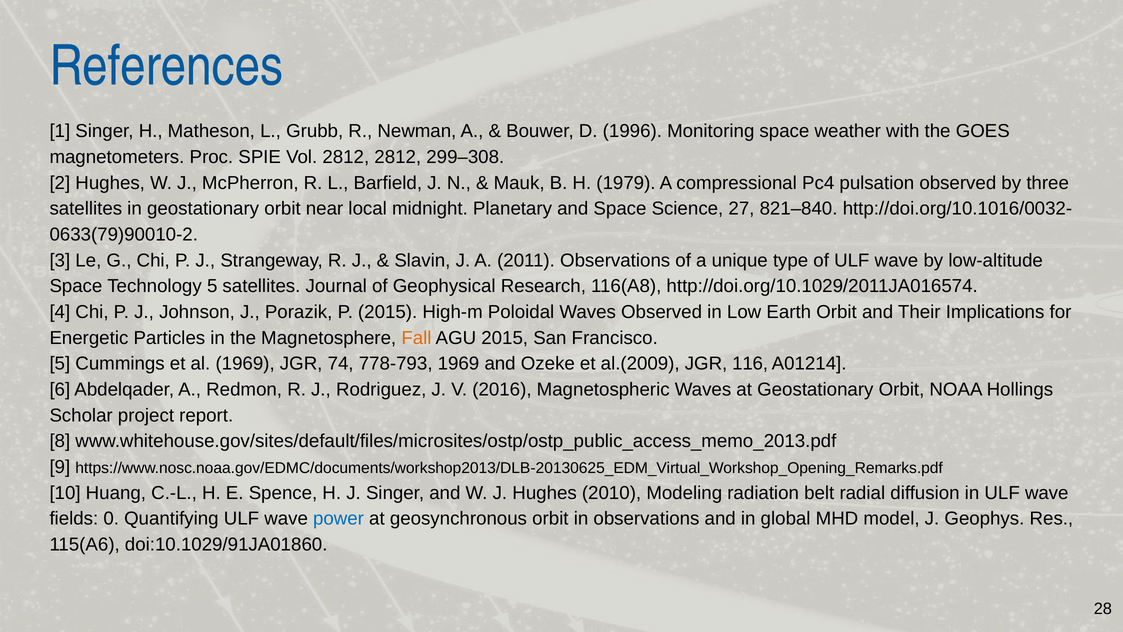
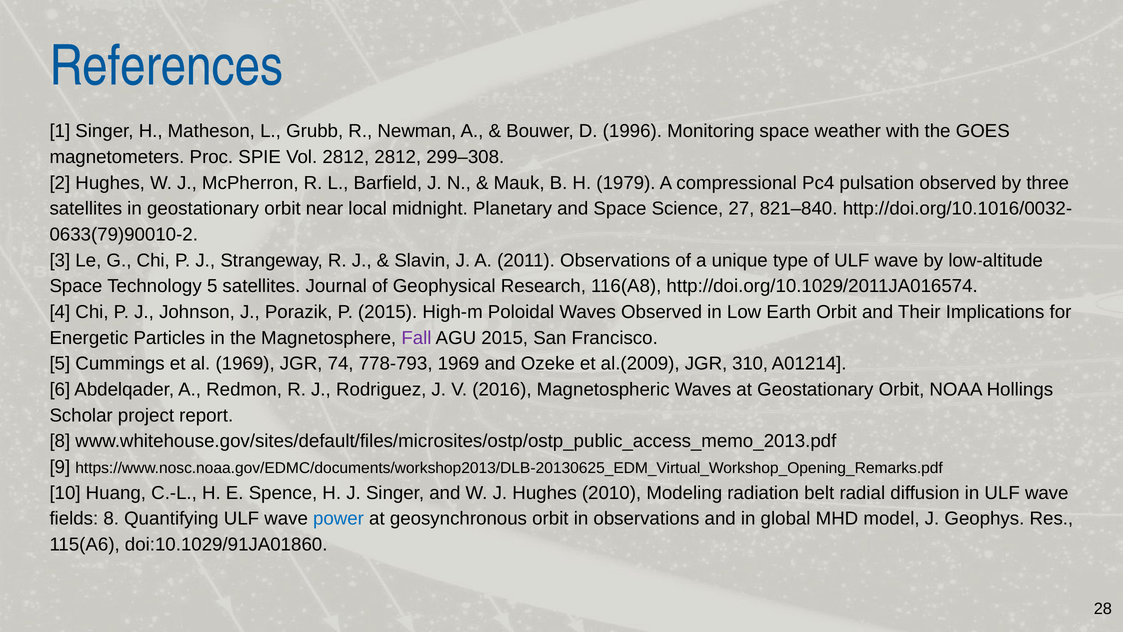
Fall colour: orange -> purple (416, 338)
116: 116 -> 310 (750, 364)
fields 0: 0 -> 8 (111, 519)
